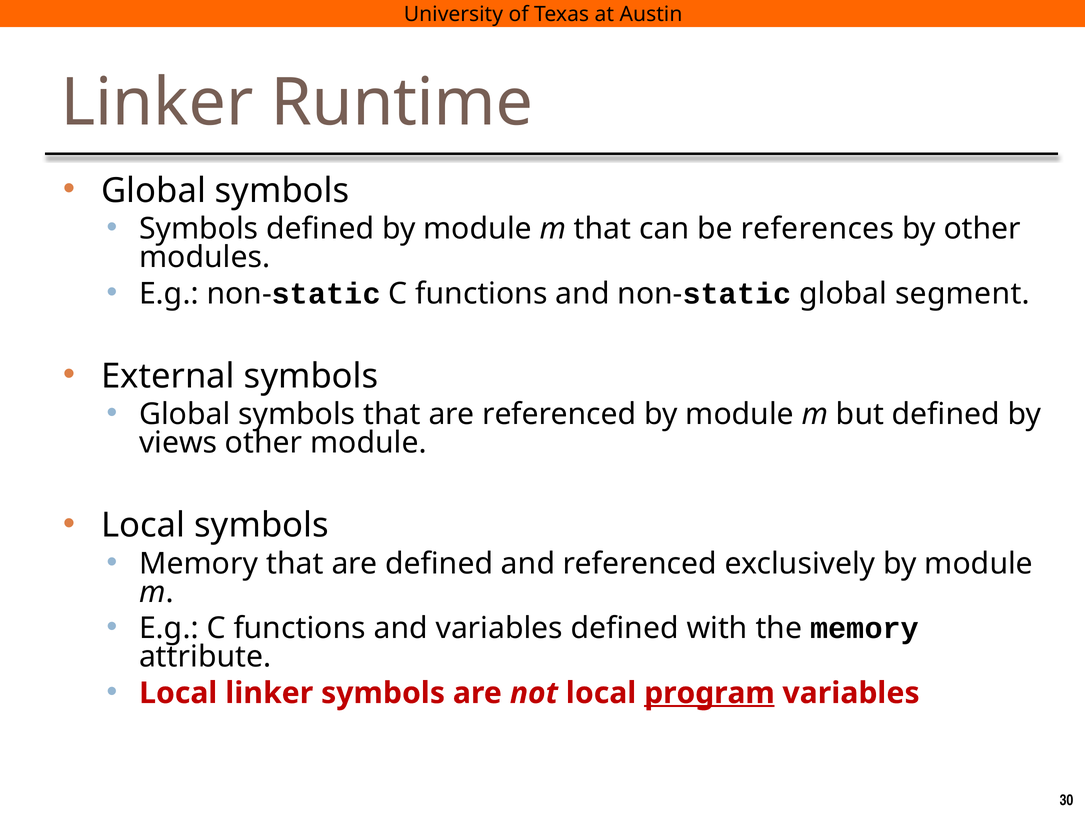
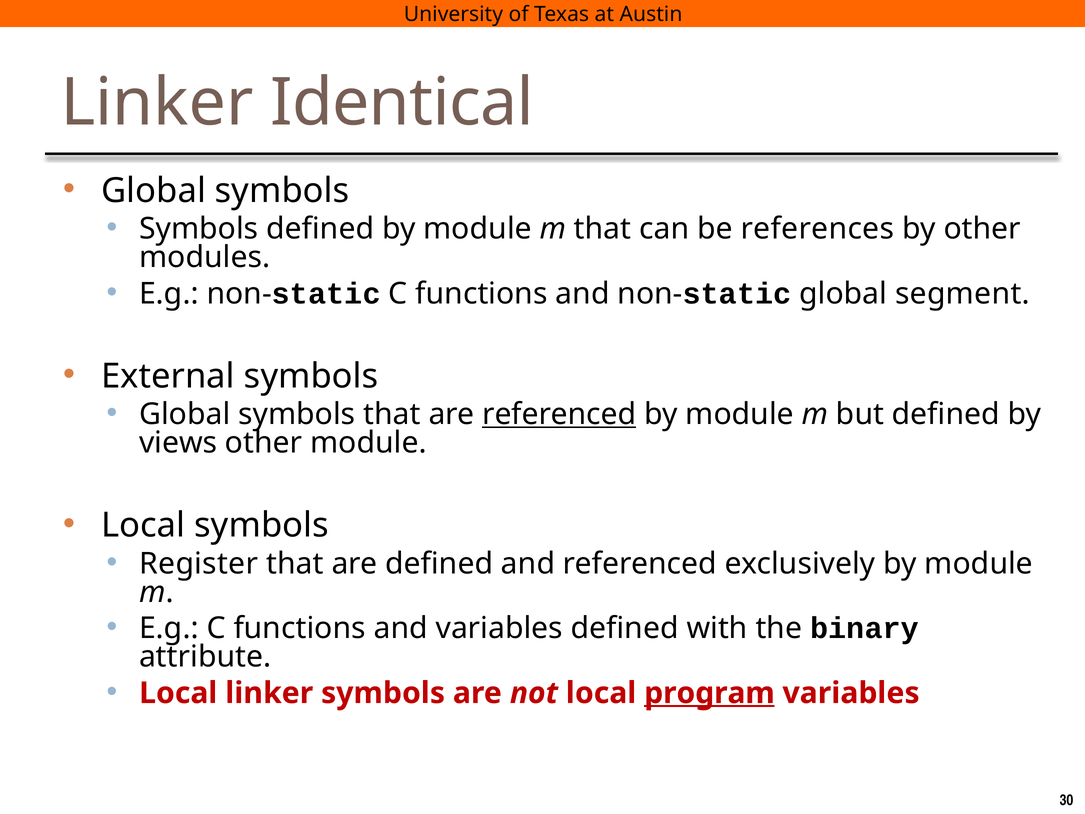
Runtime: Runtime -> Identical (402, 103)
referenced underline: none -> present (559, 414)
Memory: Memory -> Register (199, 563)
the memory: memory -> binary (865, 628)
